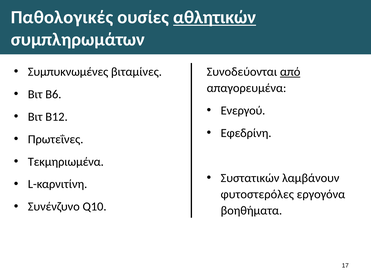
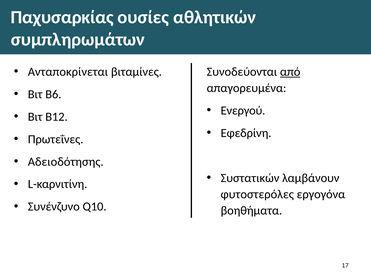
Παθολογικές: Παθολογικές -> Παχυσαρκίας (62, 17)
αθλητικών underline: present -> none (215, 17)
Συμπυκνωμένες: Συμπυκνωμένες -> Ανταποκρίνεται (68, 72)
Τεκμηριωμένα: Τεκμηριωμένα -> Αδειοδότησης (66, 162)
